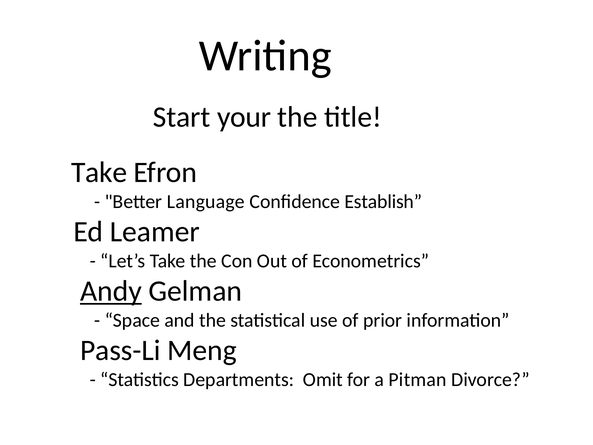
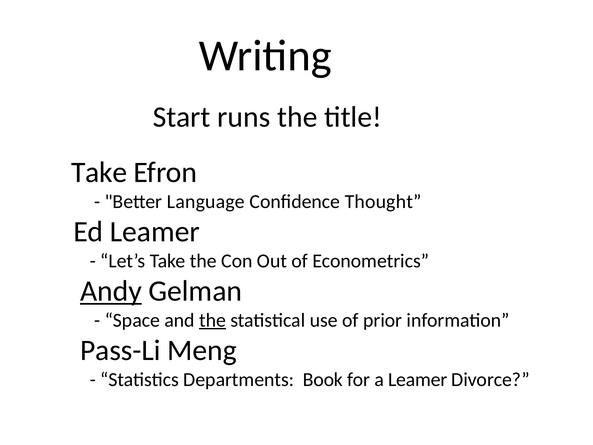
your: your -> runs (244, 117)
Establish: Establish -> Thought (383, 201)
the underline: none -> present (213, 320)
Omit: Omit -> Book (323, 379)
a Pitman: Pitman -> Leamer (418, 379)
